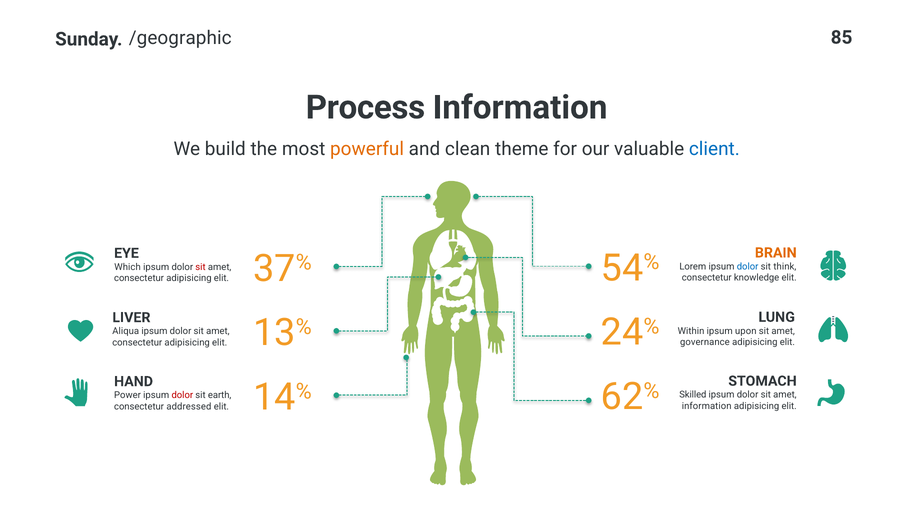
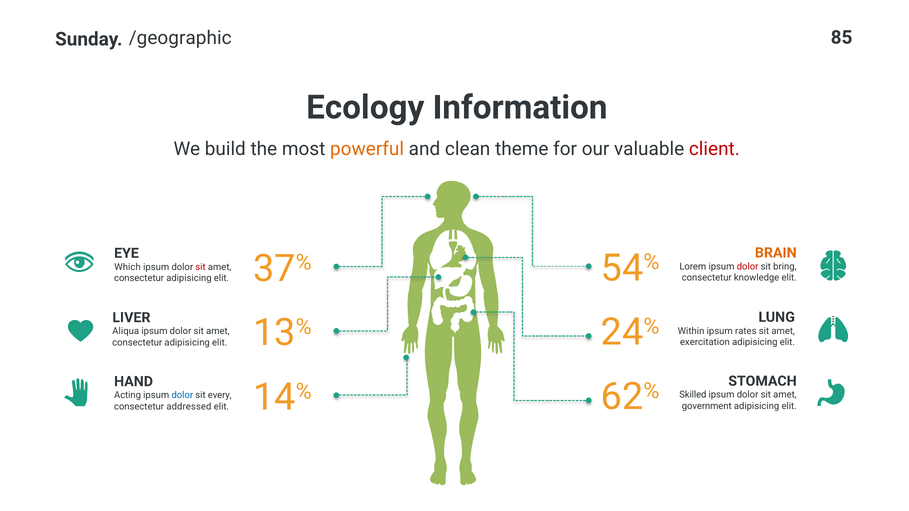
Process: Process -> Ecology (365, 108)
client colour: blue -> red (714, 149)
dolor colour: blue -> red (748, 267)
think: think -> bring (785, 267)
upon: upon -> rates (746, 331)
governance: governance -> exercitation (705, 342)
Power: Power -> Acting (128, 396)
dolor colour: red -> blue (182, 396)
earth: earth -> every (220, 396)
information: information -> government (707, 406)
